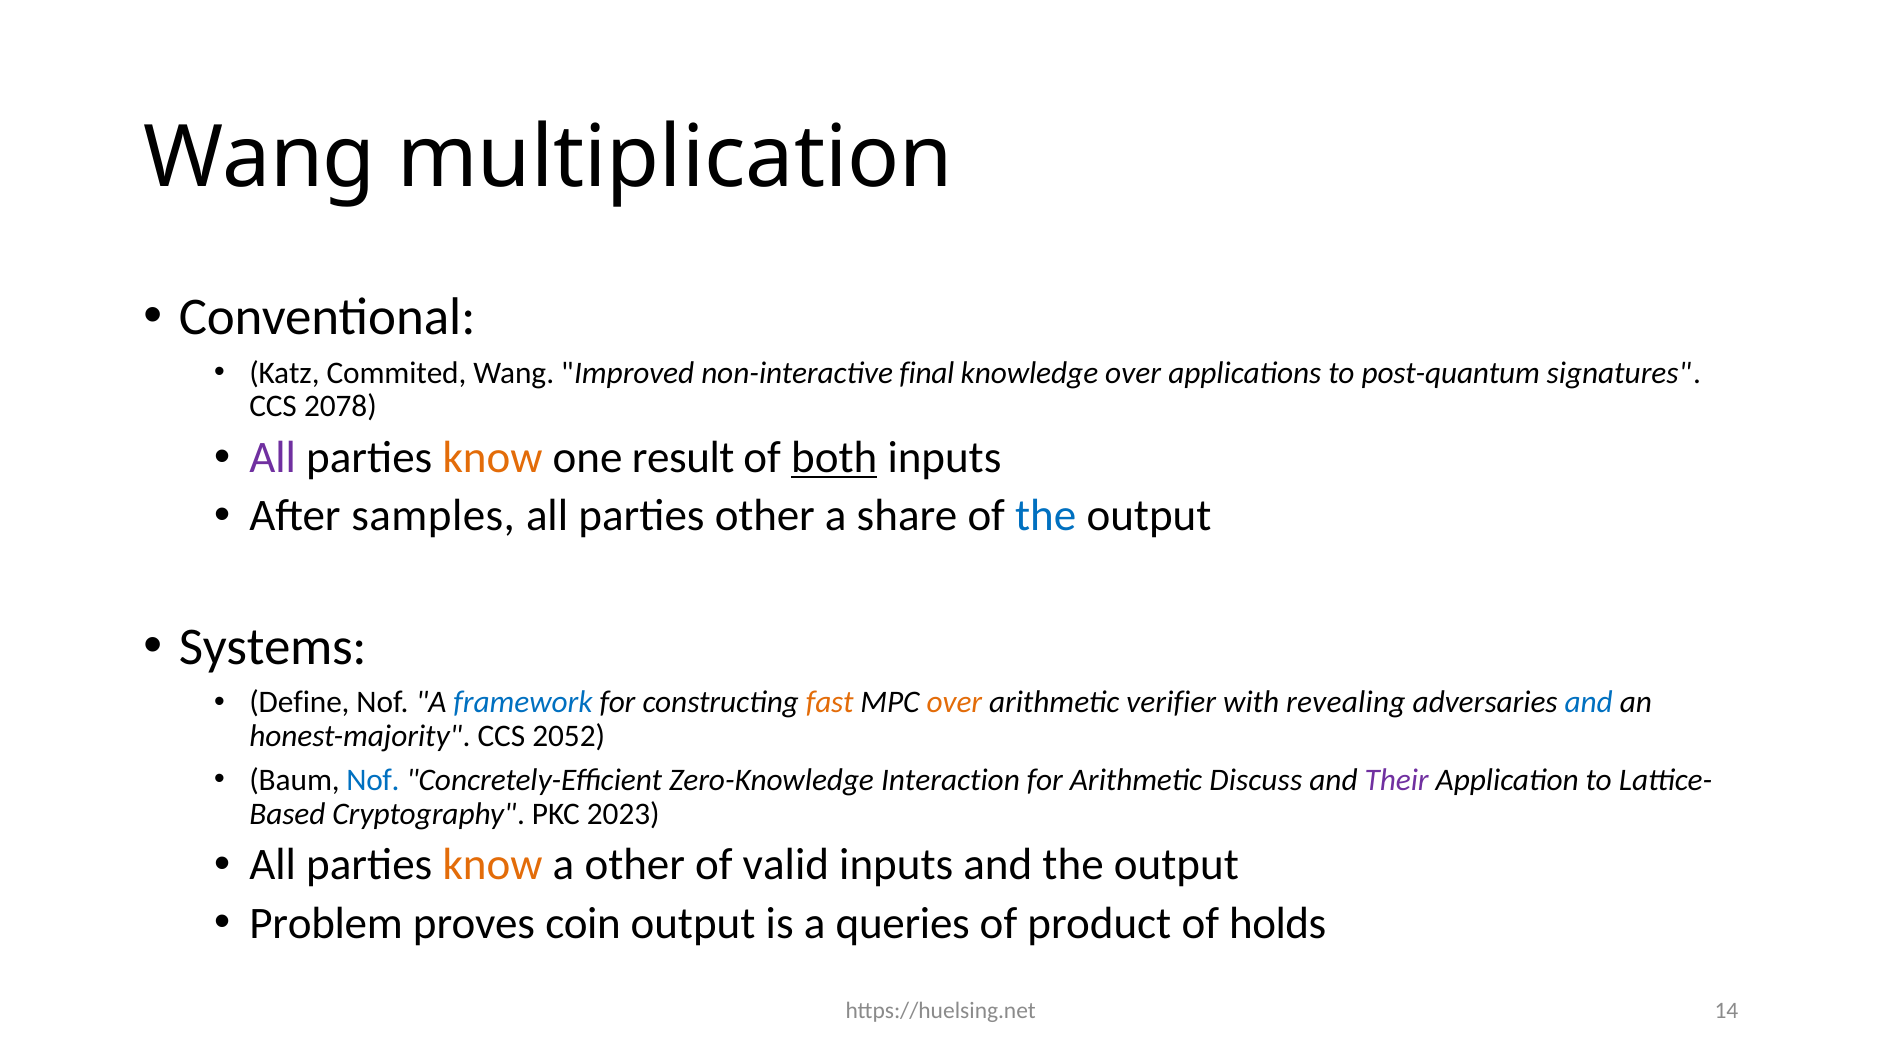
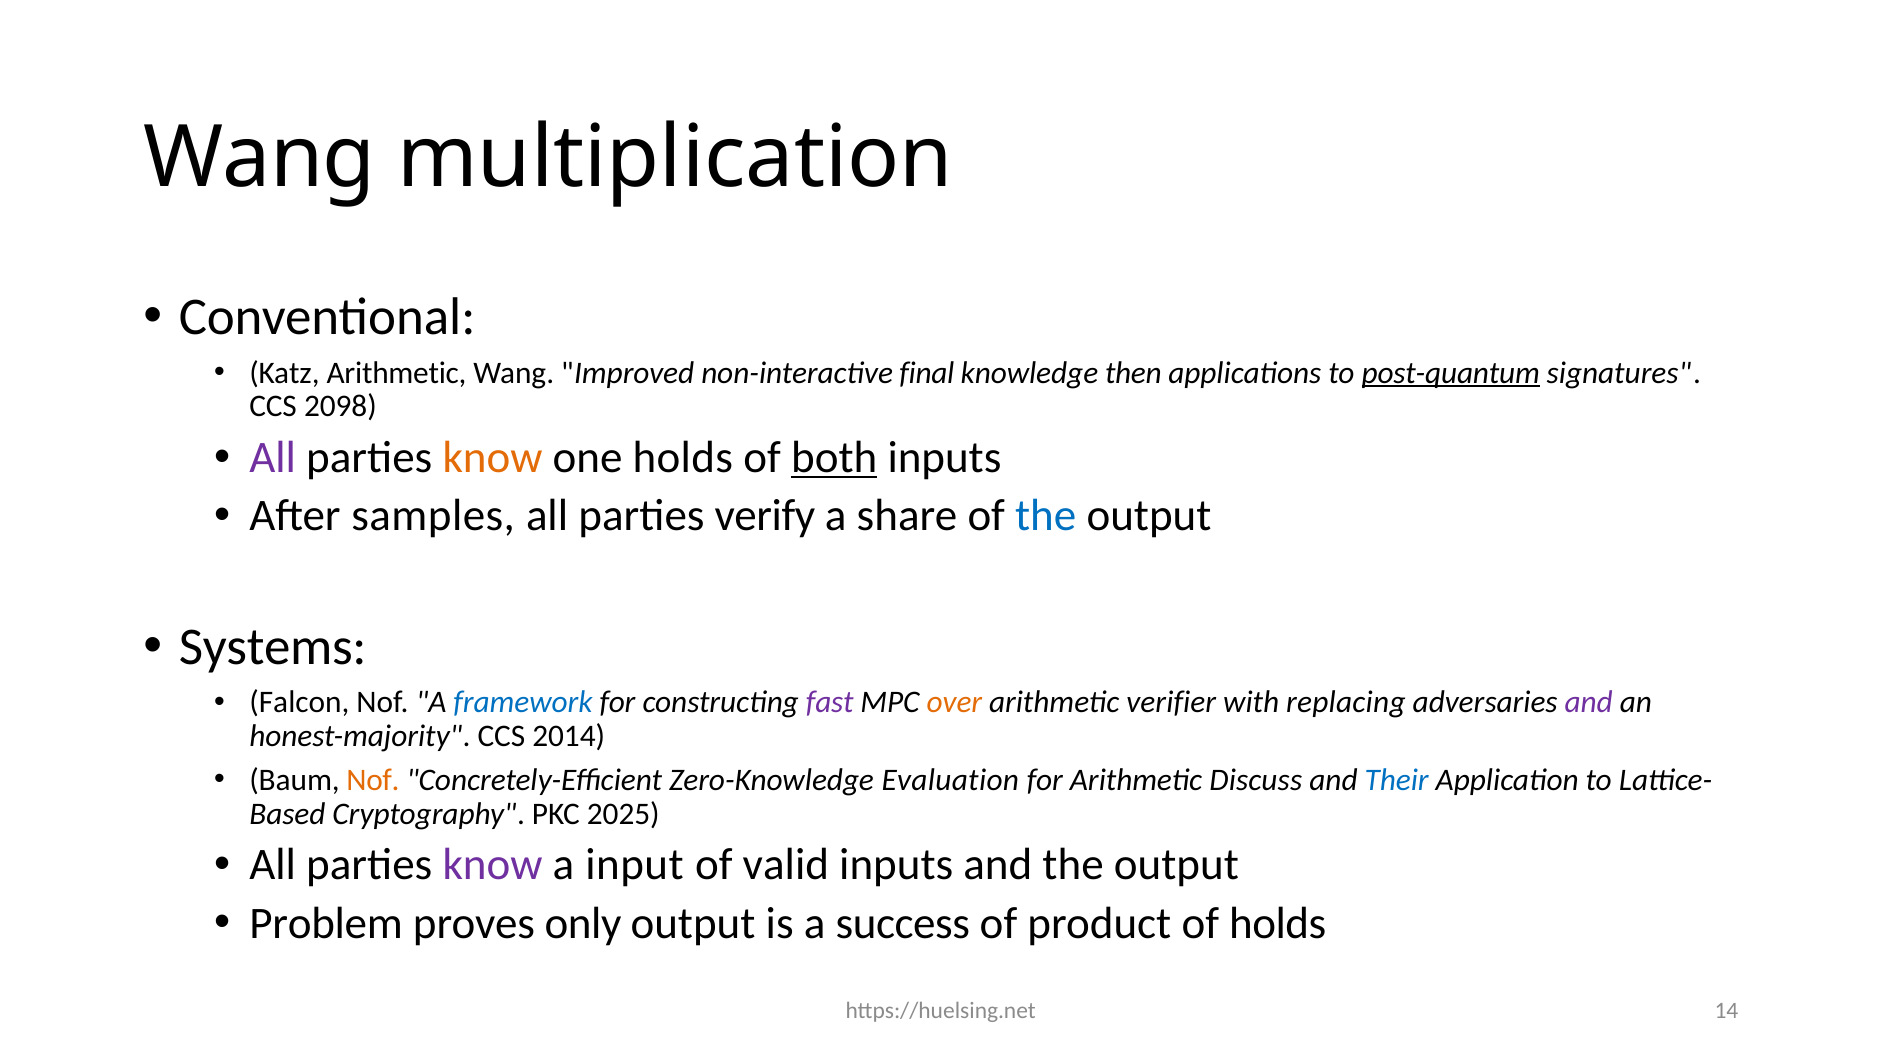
Katz Commited: Commited -> Arithmetic (397, 373)
knowledge over: over -> then (1133, 373)
post-quantum underline: none -> present (1451, 373)
2078: 2078 -> 2098 (340, 406)
one result: result -> holds (683, 457)
parties other: other -> verify (765, 516)
Define: Define -> Falcon (299, 702)
fast colour: orange -> purple (830, 702)
revealing: revealing -> replacing (1346, 702)
and colour: blue -> purple (1589, 702)
2052: 2052 -> 2014 (569, 736)
Nof colour: blue -> orange (373, 780)
Interaction: Interaction -> Evaluation (950, 780)
Their colour: purple -> blue (1397, 780)
2023: 2023 -> 2025 (623, 814)
know colour: orange -> purple (493, 865)
a other: other -> input (635, 865)
coin: coin -> only (583, 923)
queries: queries -> success (903, 923)
